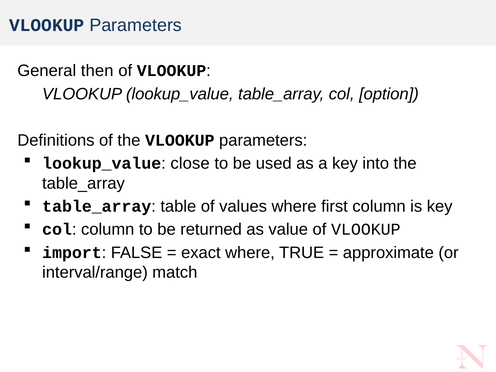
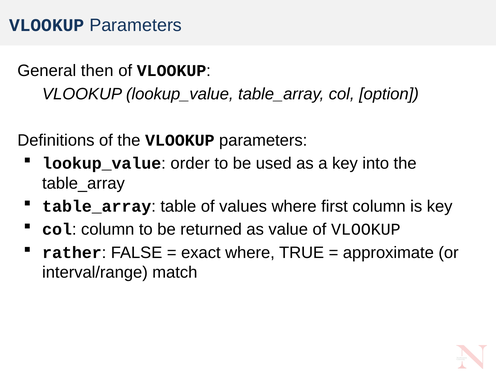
close: close -> order (190, 163)
import: import -> rather (72, 253)
